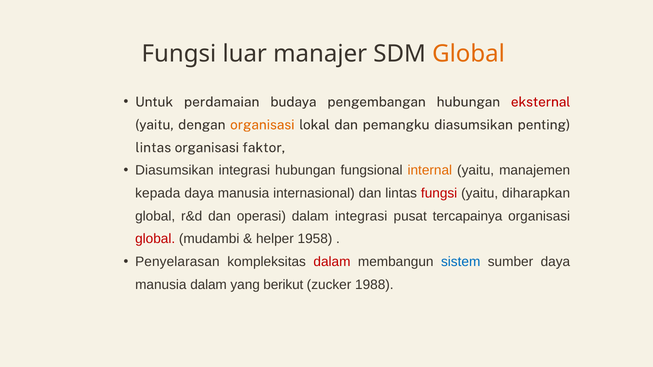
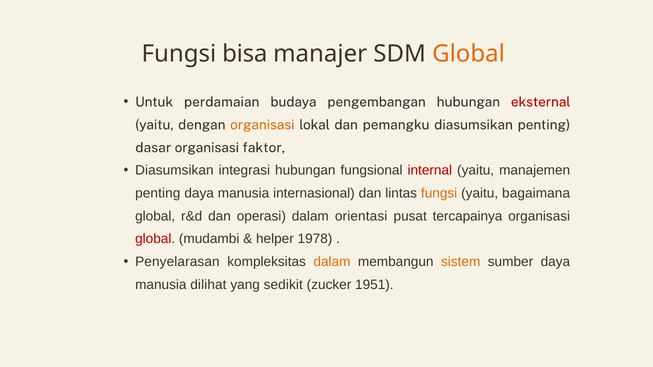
luar: luar -> bisa (245, 54)
lintas: lintas -> dasar (153, 148)
internal colour: orange -> red (430, 171)
kepada: kepada -> penting (158, 194)
fungsi colour: red -> orange (439, 194)
diharapkan: diharapkan -> bagaimana (536, 194)
dalam integrasi: integrasi -> orientasi (361, 216)
1958: 1958 -> 1978 (315, 239)
dalam colour: red -> orange (332, 262)
sistem colour: blue -> orange (461, 262)
manusia dalam: dalam -> dilihat (208, 285)
berikut: berikut -> sedikit (283, 285)
1988: 1988 -> 1951 (374, 285)
